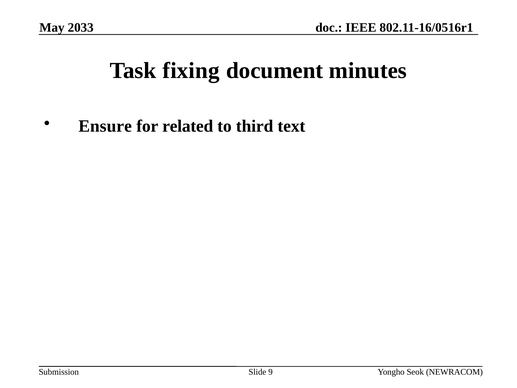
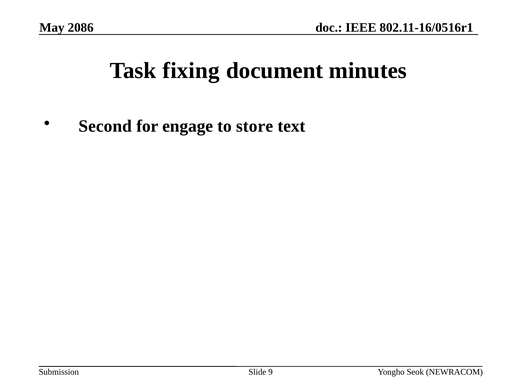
2033: 2033 -> 2086 (81, 28)
Ensure: Ensure -> Second (105, 126)
related: related -> engage (188, 126)
third: third -> store (255, 126)
